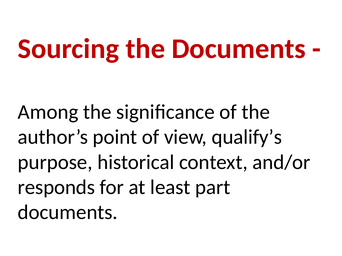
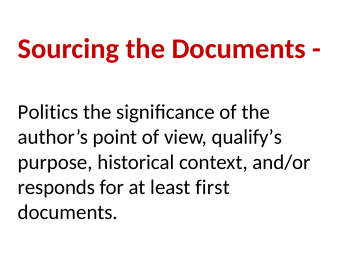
Among: Among -> Politics (48, 112)
part: part -> first (213, 188)
